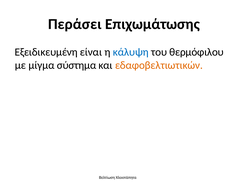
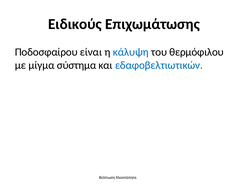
Περάσει: Περάσει -> Ειδικούς (75, 24)
Εξειδικευμένη: Εξειδικευμένη -> Ποδοσφαίρου (46, 52)
εδαφοβελτιωτικών colour: orange -> blue (159, 65)
